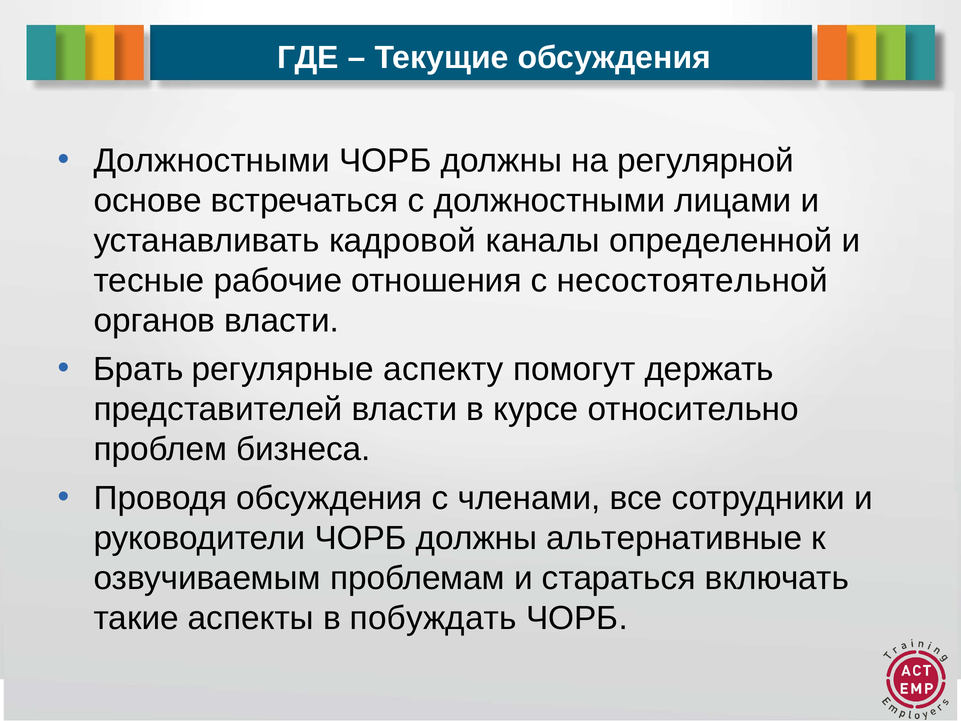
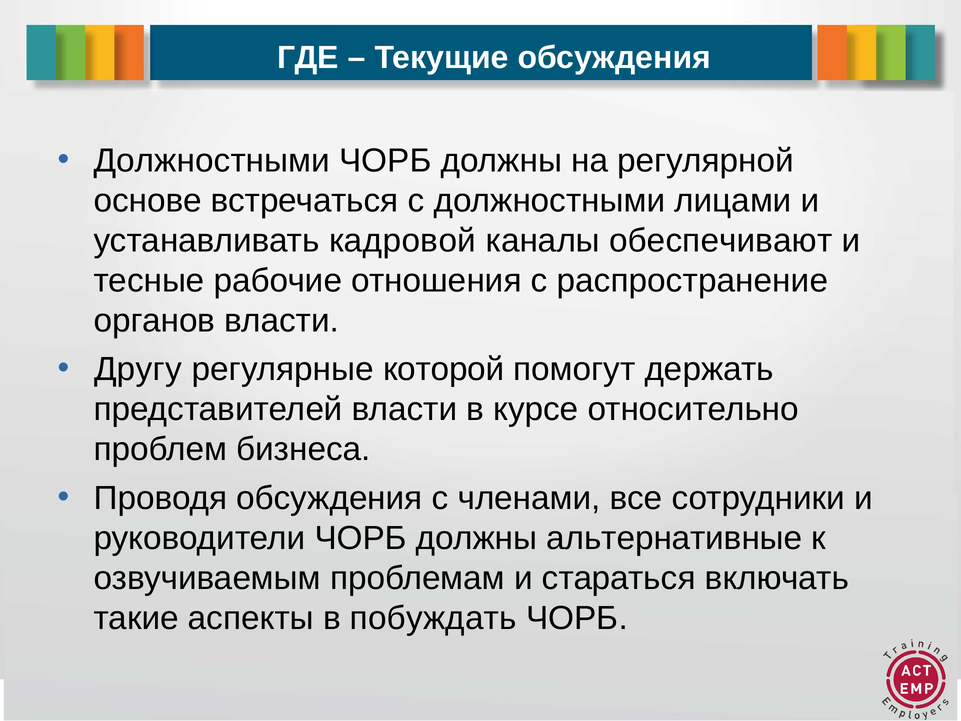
определенной: определенной -> обеспечивают (721, 241)
несостоятельной: несостоятельной -> распространение (692, 281)
Брать: Брать -> Другу (138, 369)
аспекту: аспекту -> которой (444, 369)
